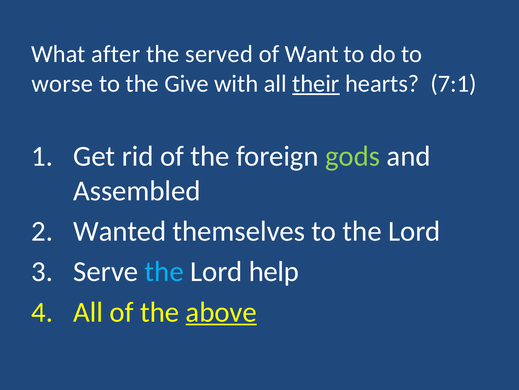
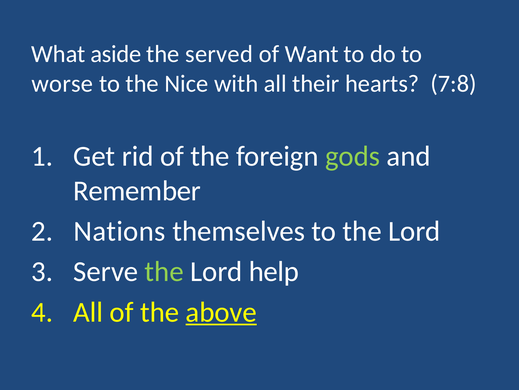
after: after -> aside (116, 54)
Give: Give -> Nice (186, 83)
their underline: present -> none (316, 83)
7:1: 7:1 -> 7:8 (453, 83)
Assembled: Assembled -> Remember (137, 191)
Wanted: Wanted -> Nations (120, 231)
the colour: light blue -> light green (164, 271)
